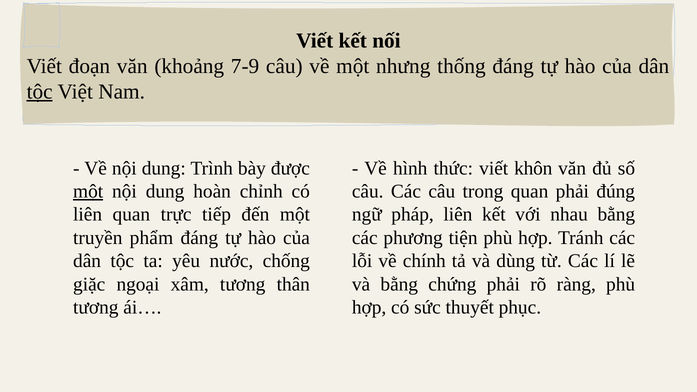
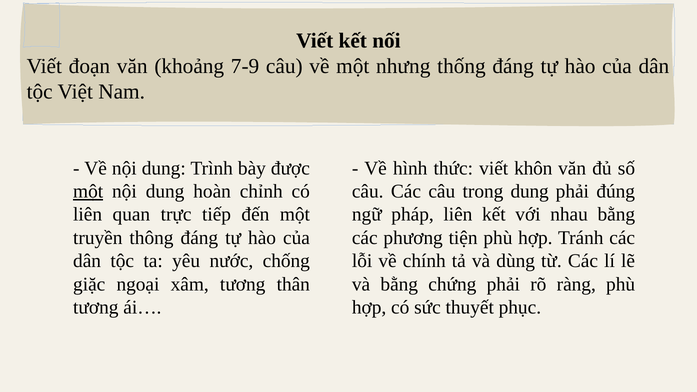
tộc underline: present -> none (40, 92)
trong quan: quan -> dung (530, 191)
phẩm: phẩm -> thông (152, 238)
